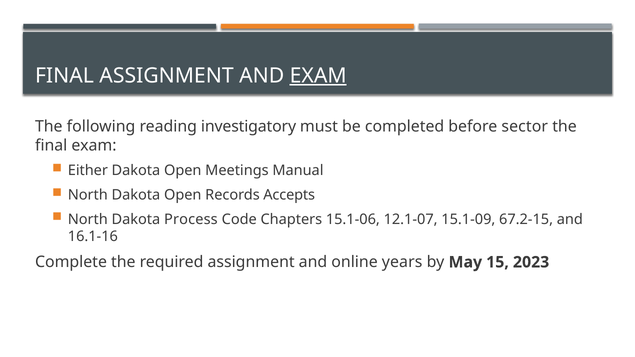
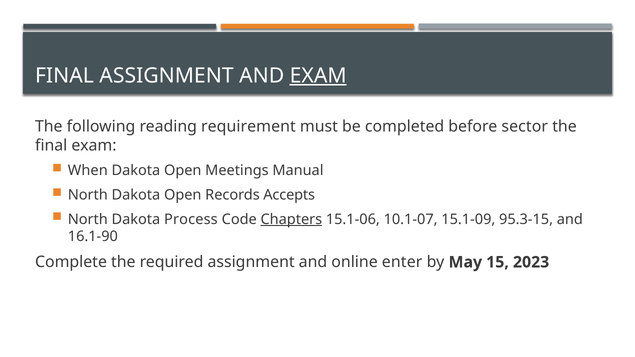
investigatory: investigatory -> requirement (248, 127)
Either: Either -> When (88, 171)
Chapters underline: none -> present (291, 219)
12.1-07: 12.1-07 -> 10.1-07 (411, 219)
67.2-15: 67.2-15 -> 95.3-15 (526, 219)
16.1-16: 16.1-16 -> 16.1-90 (93, 237)
years: years -> enter (402, 262)
